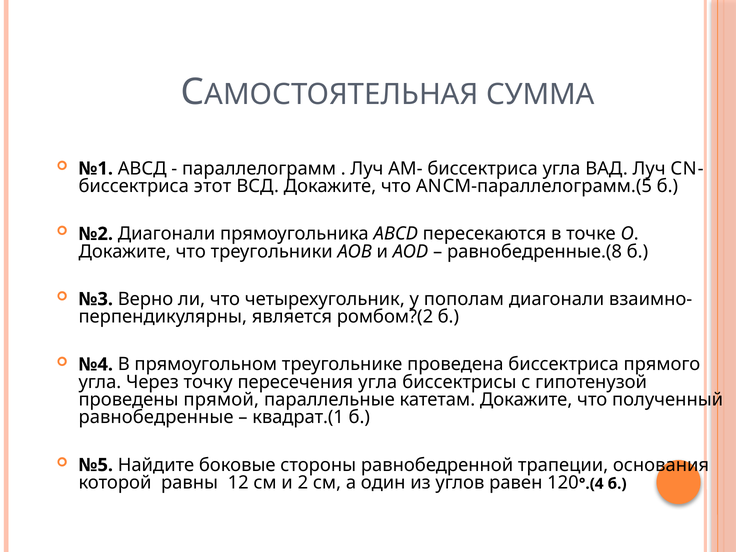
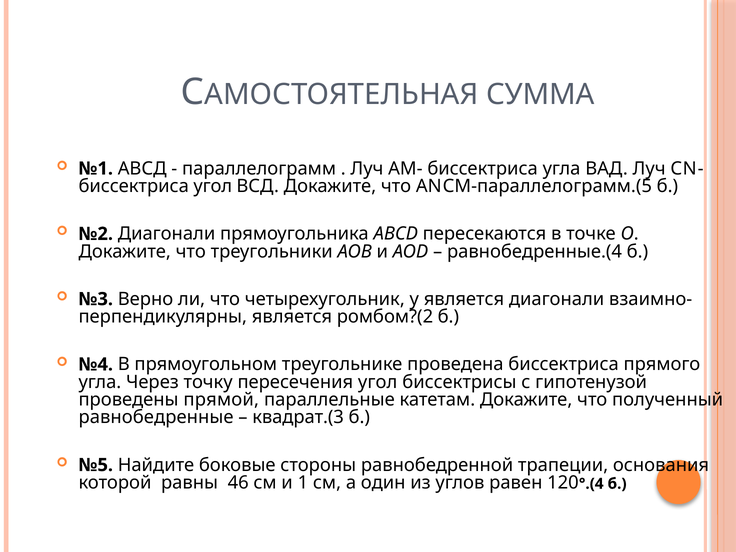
биссектриса этот: этот -> угол (213, 186)
равнобедренные.(8: равнобедренные.(8 -> равнобедренные.(4 (534, 251)
у пополам: пополам -> является (464, 299)
пересечения угла: угла -> угол (378, 382)
квадрат.(1: квадрат.(1 -> квадрат.(3 (298, 417)
12: 12 -> 46 (238, 483)
2: 2 -> 1 (303, 483)
